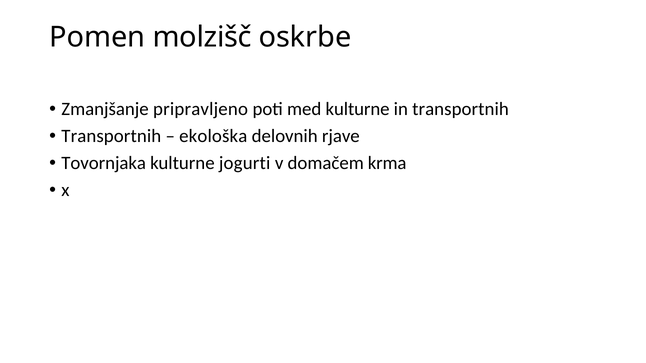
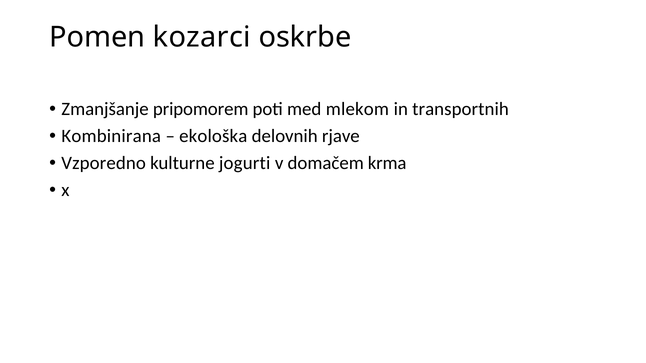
molzišč: molzišč -> kozarci (202, 37)
pripravljeno: pripravljeno -> pripomorem (201, 109)
med kulturne: kulturne -> mlekom (357, 109)
Transportnih: Transportnih -> Kombinirana (111, 136)
Tovornjaka: Tovornjaka -> Vzporedno (104, 163)
